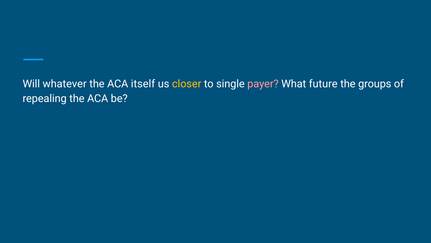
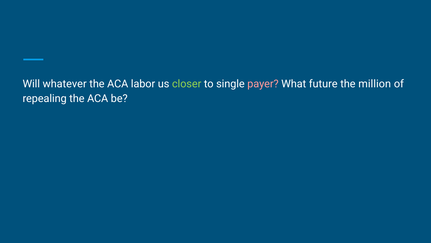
itself: itself -> labor (143, 84)
closer colour: yellow -> light green (187, 84)
groups: groups -> million (375, 84)
